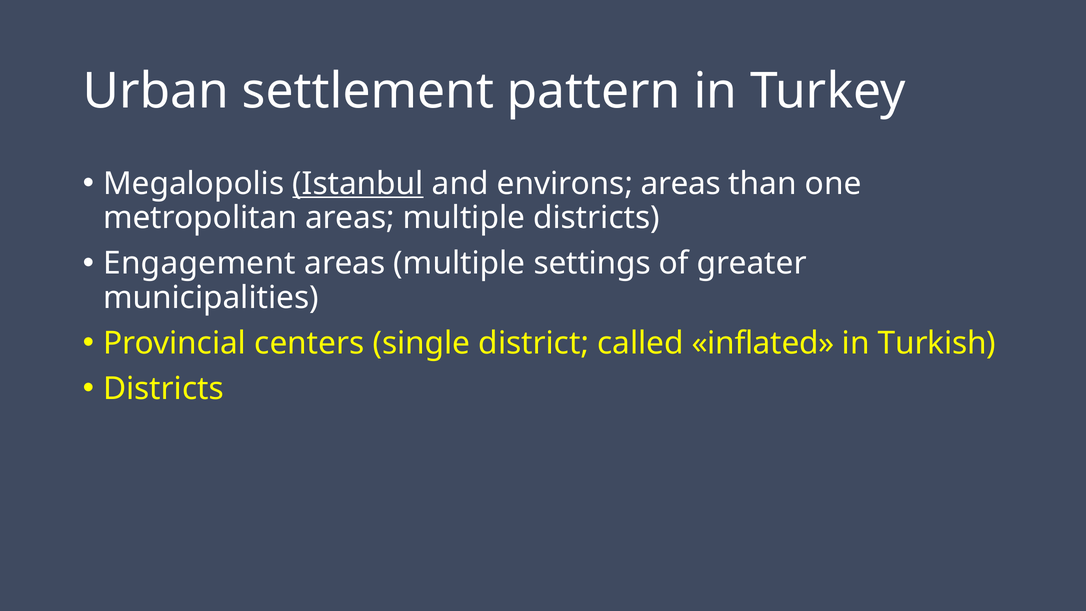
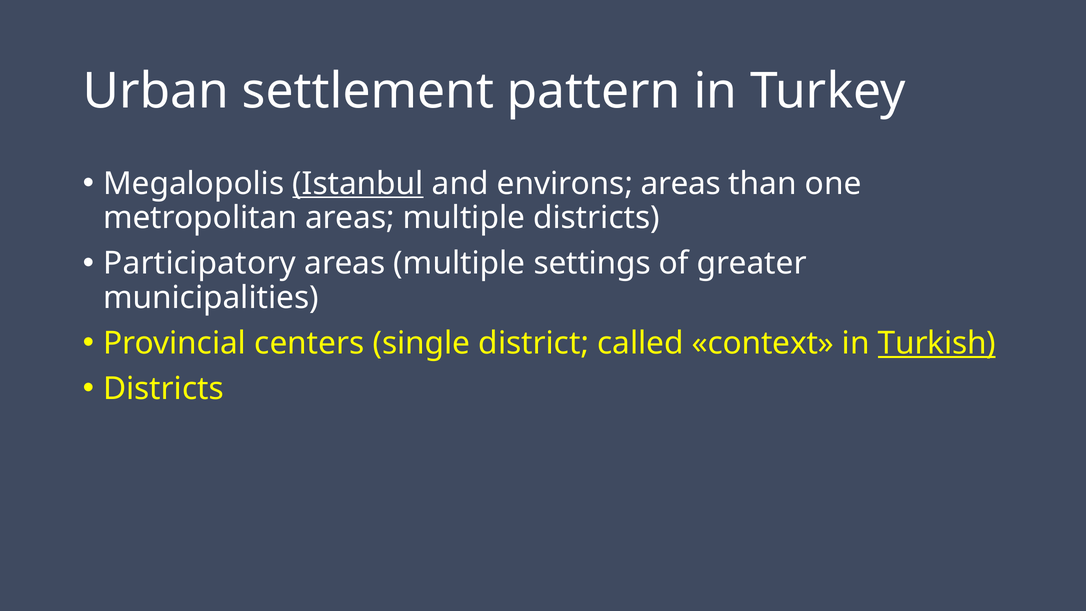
Engagement: Engagement -> Participatory (200, 263)
inflated: inflated -> context (763, 343)
Turkish underline: none -> present (937, 343)
